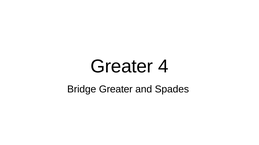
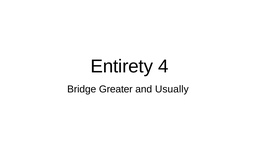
Greater: Greater -> Entirety (122, 67)
Spades: Spades -> Usually (172, 90)
